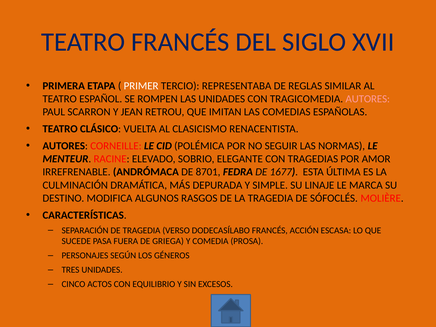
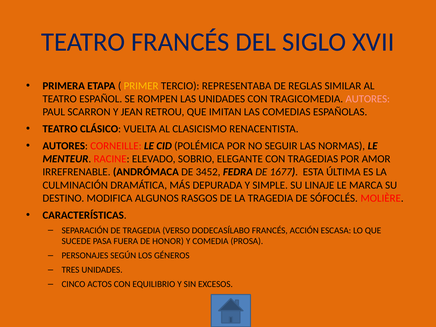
PRIMER colour: white -> yellow (141, 86)
8701: 8701 -> 3452 (208, 172)
GRIEGA: GRIEGA -> HONOR (168, 241)
